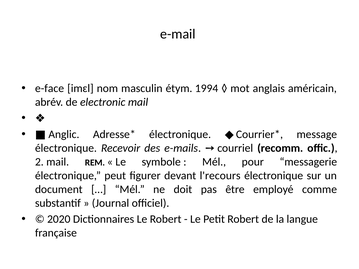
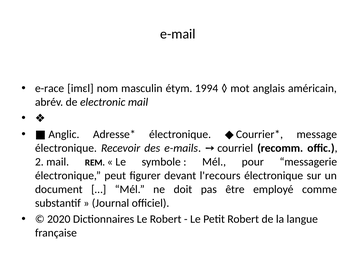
e-face: e-face -> e-race (50, 88)
